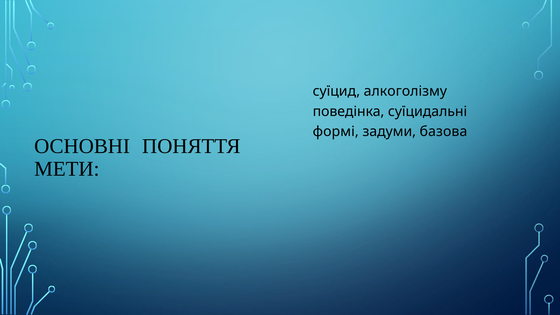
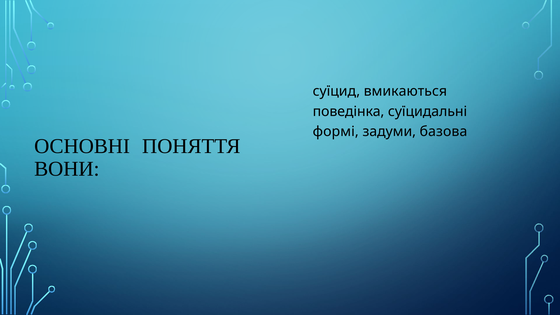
алкоголізму: алкоголізму -> вмикаються (405, 91)
МЕТИ: МЕТИ -> ВОНИ (67, 169)
